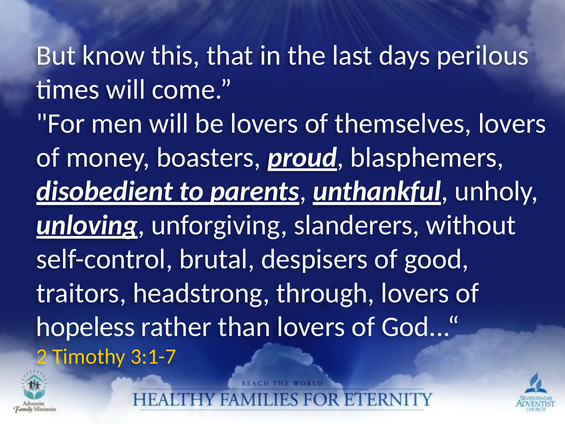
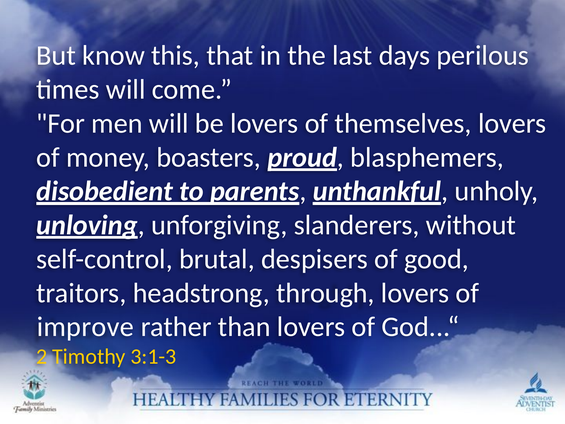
hopeless: hopeless -> improve (85, 327)
3:1-7: 3:1-7 -> 3:1-3 (153, 357)
